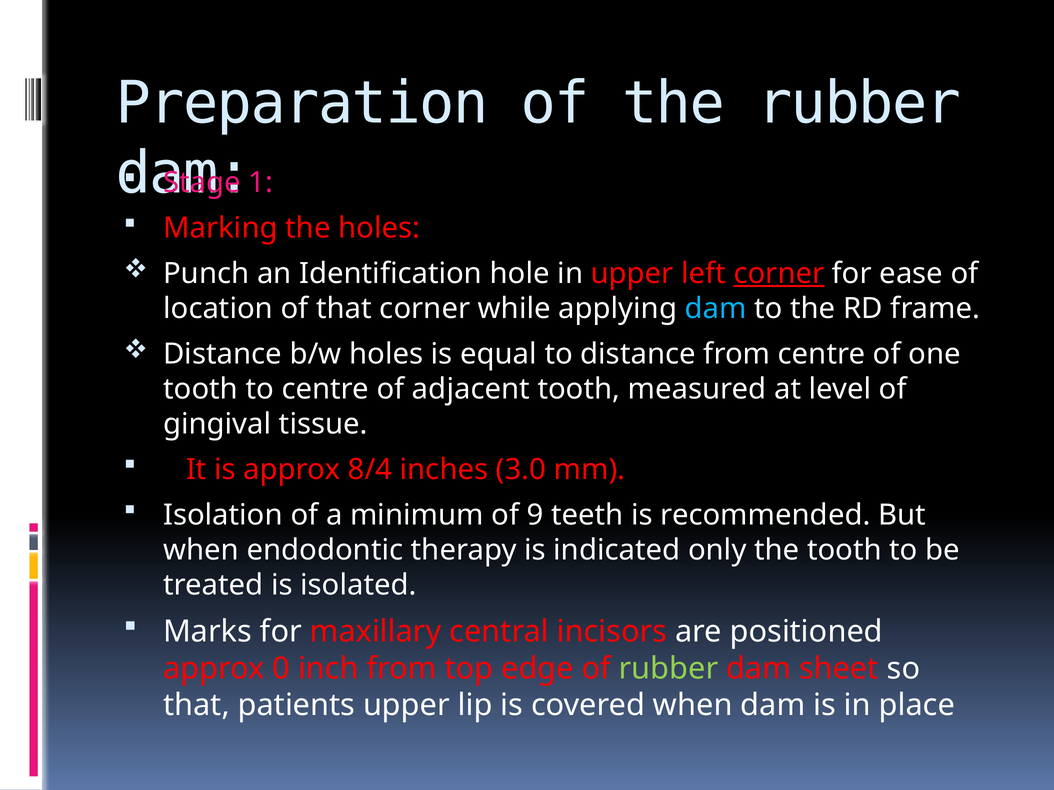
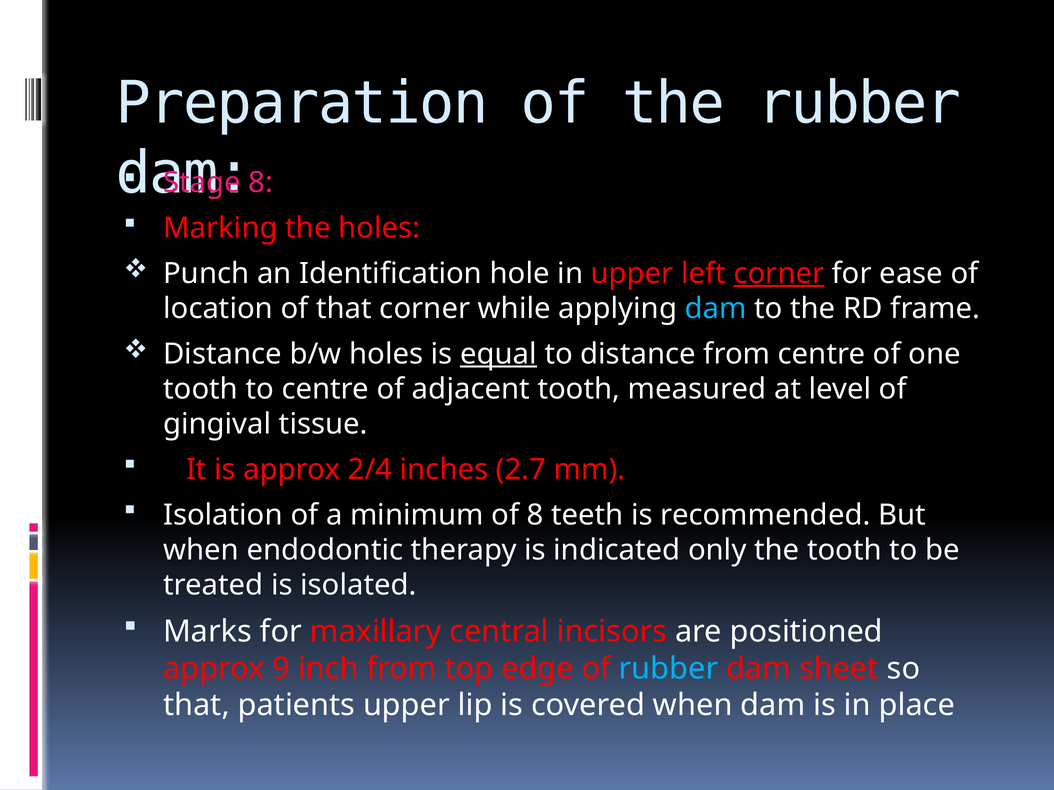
1: 1 -> 8 (261, 183)
equal underline: none -> present (498, 354)
8/4: 8/4 -> 2/4 (370, 470)
3.0: 3.0 -> 2.7 (521, 470)
of 9: 9 -> 8 (535, 515)
0: 0 -> 9 (281, 669)
rubber colour: light green -> light blue (669, 669)
